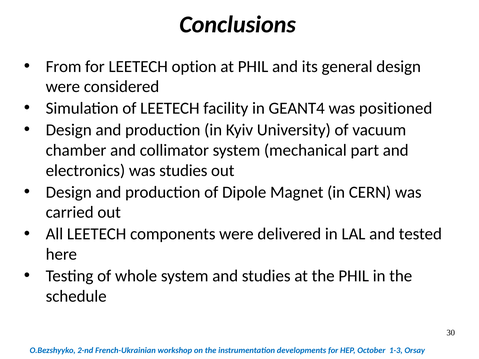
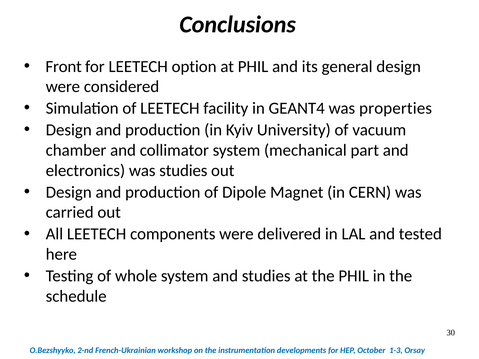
From: From -> Front (64, 66)
positioned: positioned -> properties (396, 108)
